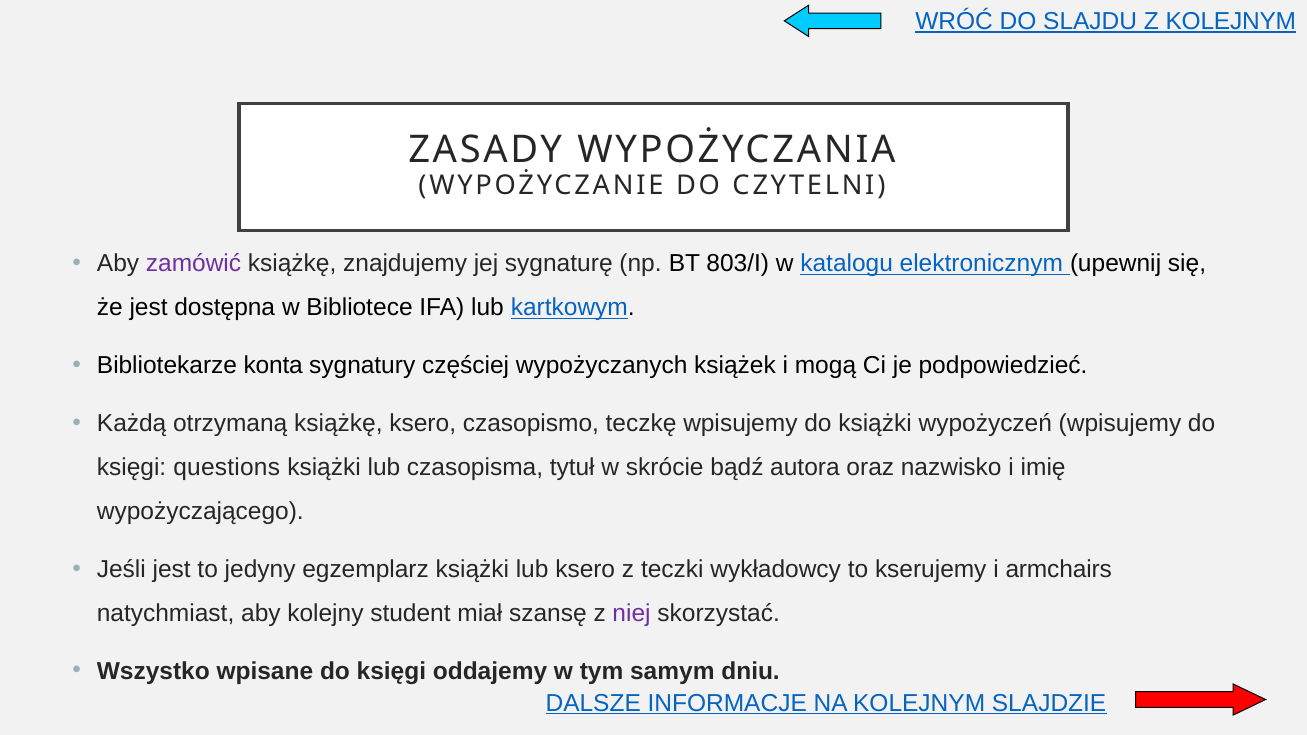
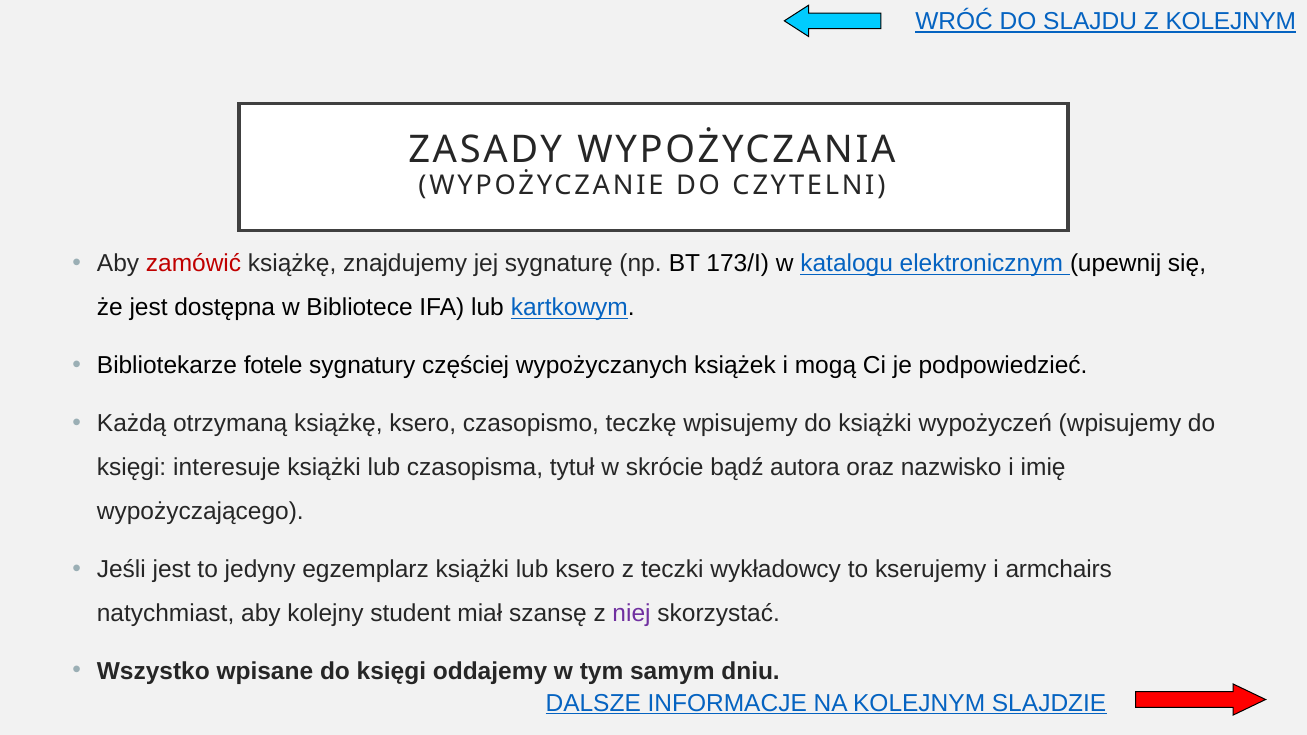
zamówić colour: purple -> red (194, 264)
803/I: 803/I -> 173/I (738, 264)
konta: konta -> fotele (273, 366)
questions: questions -> interesuje (227, 468)
